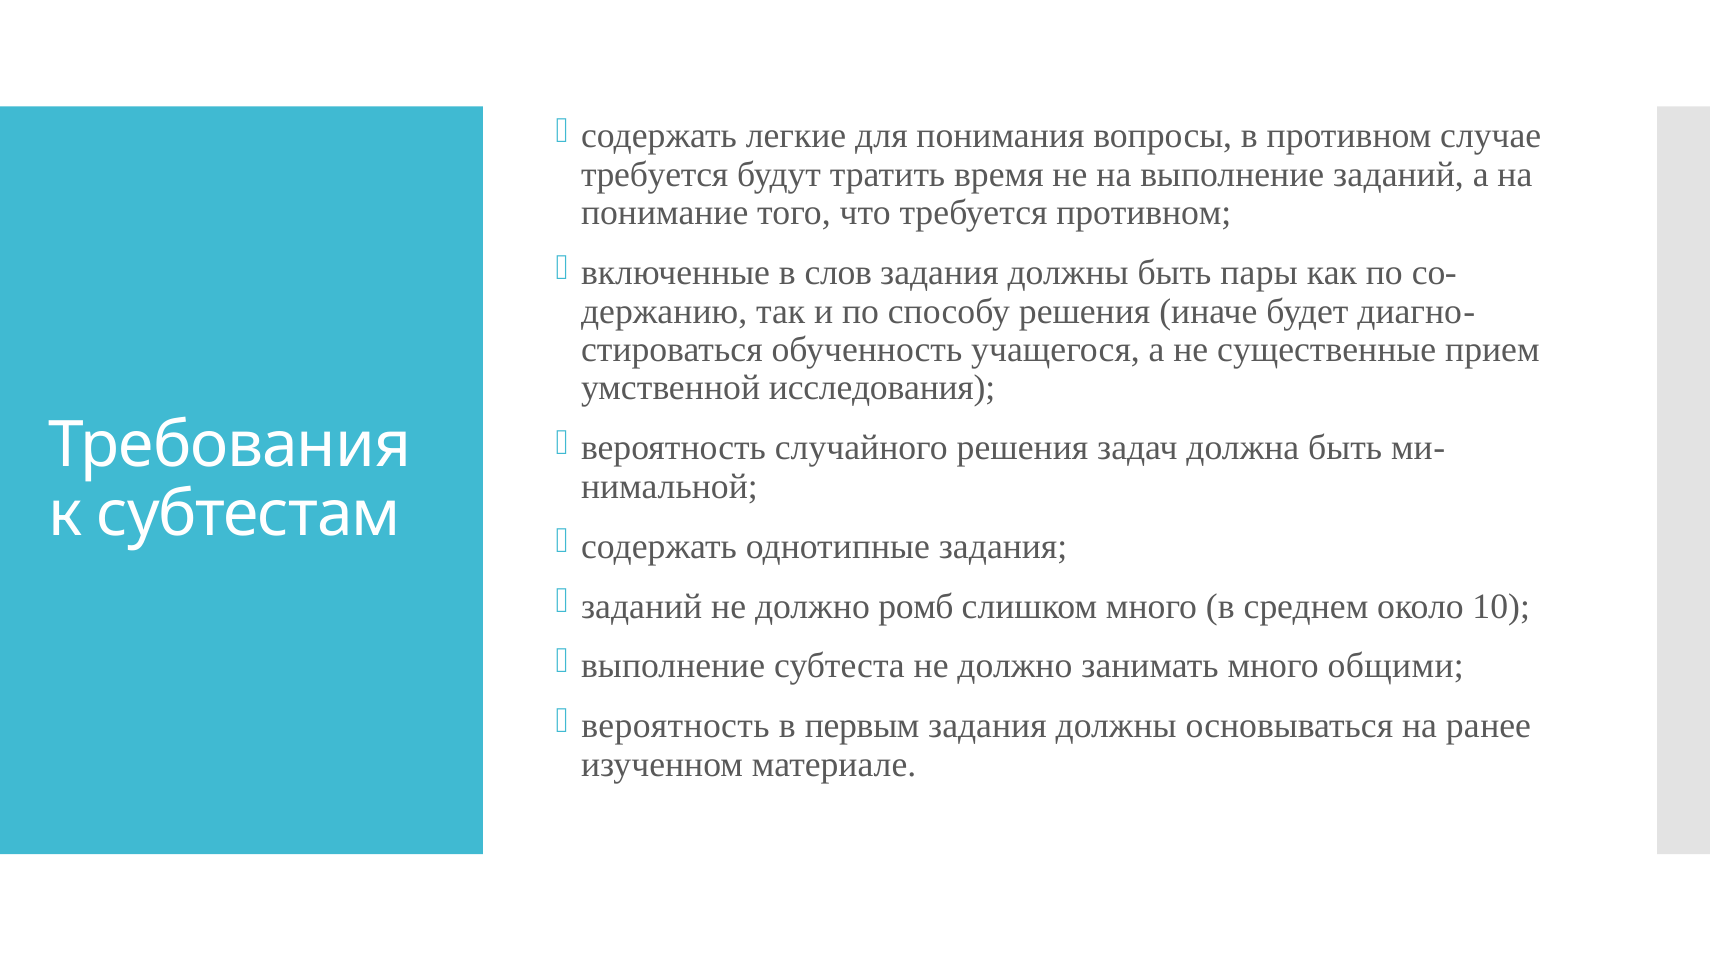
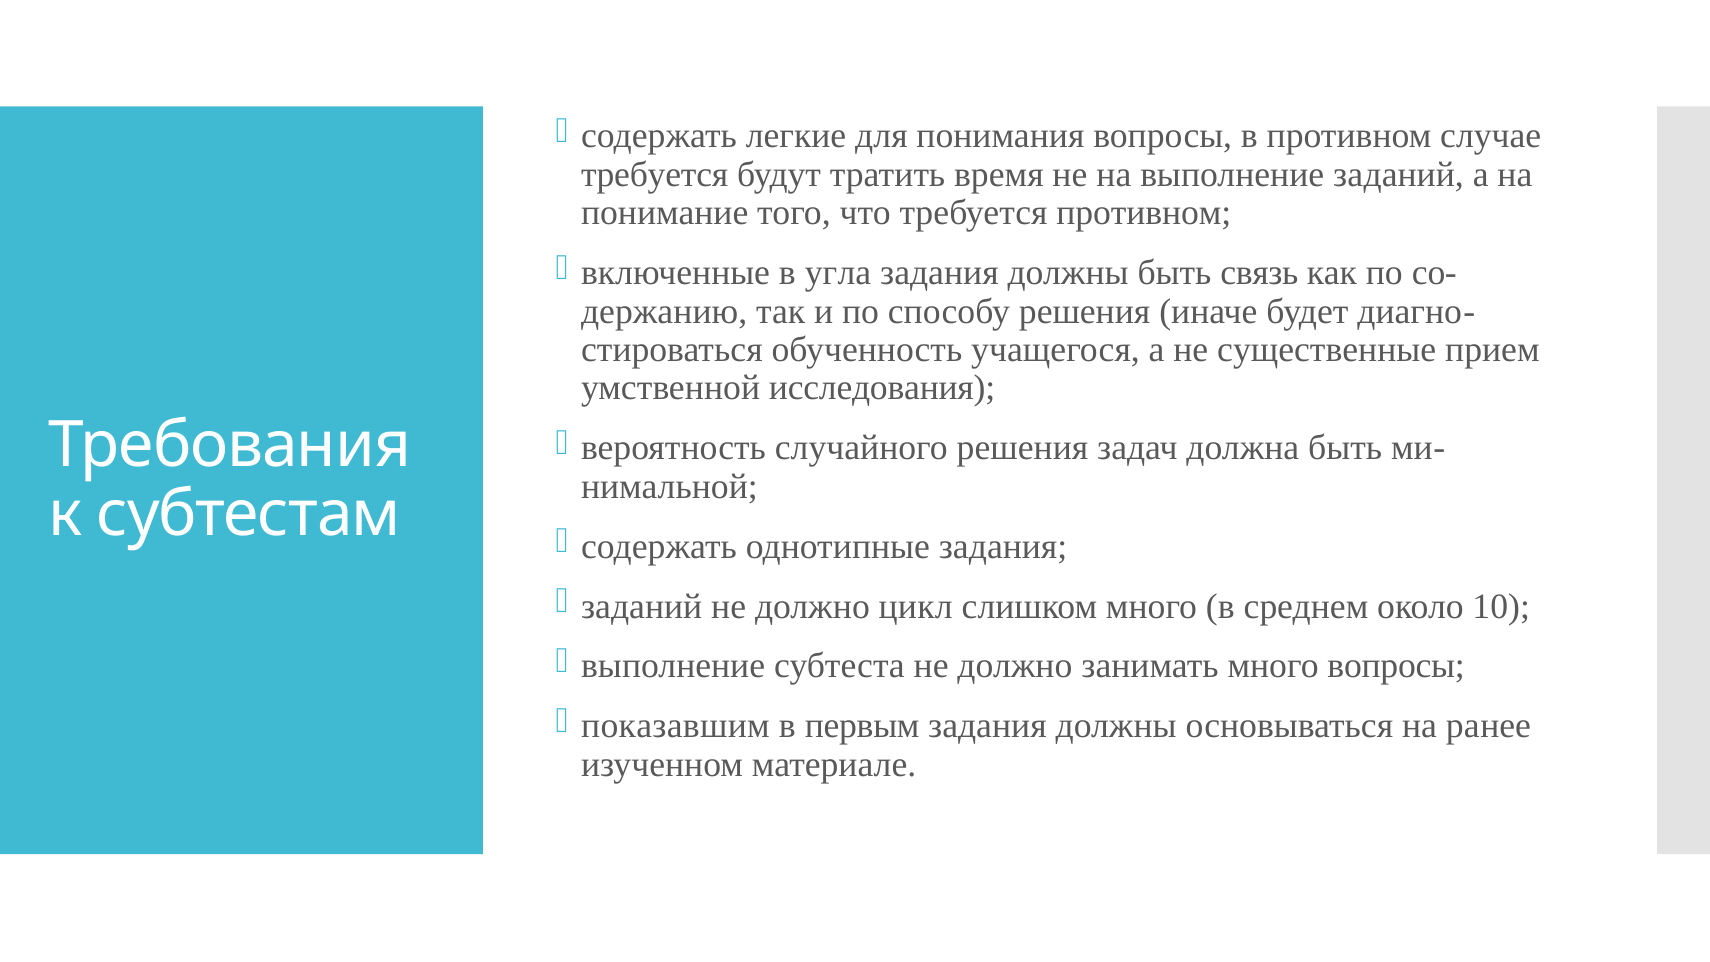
слов: слов -> угла (838, 273)
пары: пары -> связь (1259, 273)
ромб: ромб -> цикл (916, 606)
много общими: общими -> вопросы (1396, 666)
вероятность: вероятность -> показавшим (675, 726)
